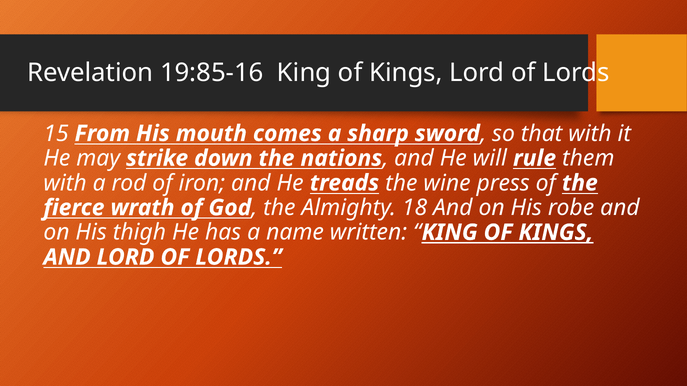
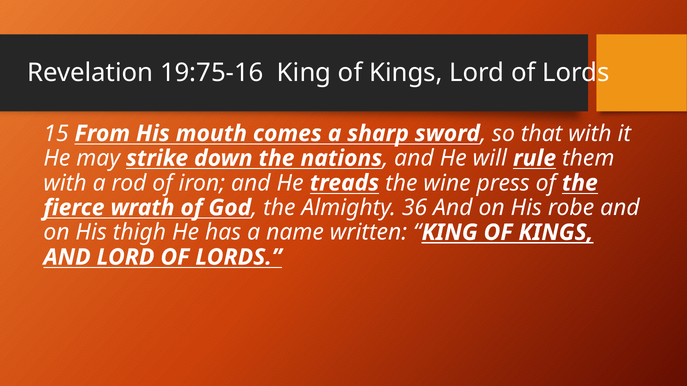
19:85-16: 19:85-16 -> 19:75-16 (212, 73)
18: 18 -> 36 (415, 208)
